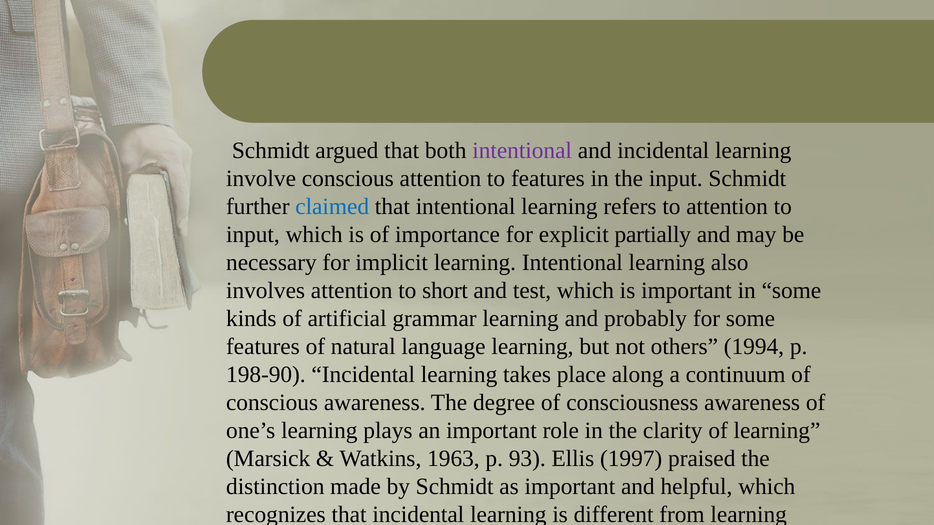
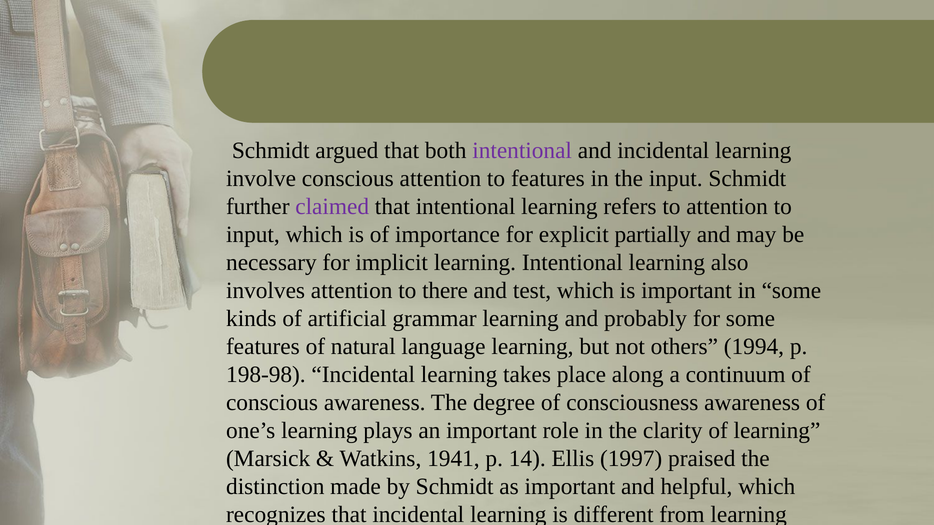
claimed colour: blue -> purple (332, 207)
short: short -> there (445, 291)
198-90: 198-90 -> 198-98 (266, 375)
1963: 1963 -> 1941 (453, 459)
93: 93 -> 14 (527, 459)
